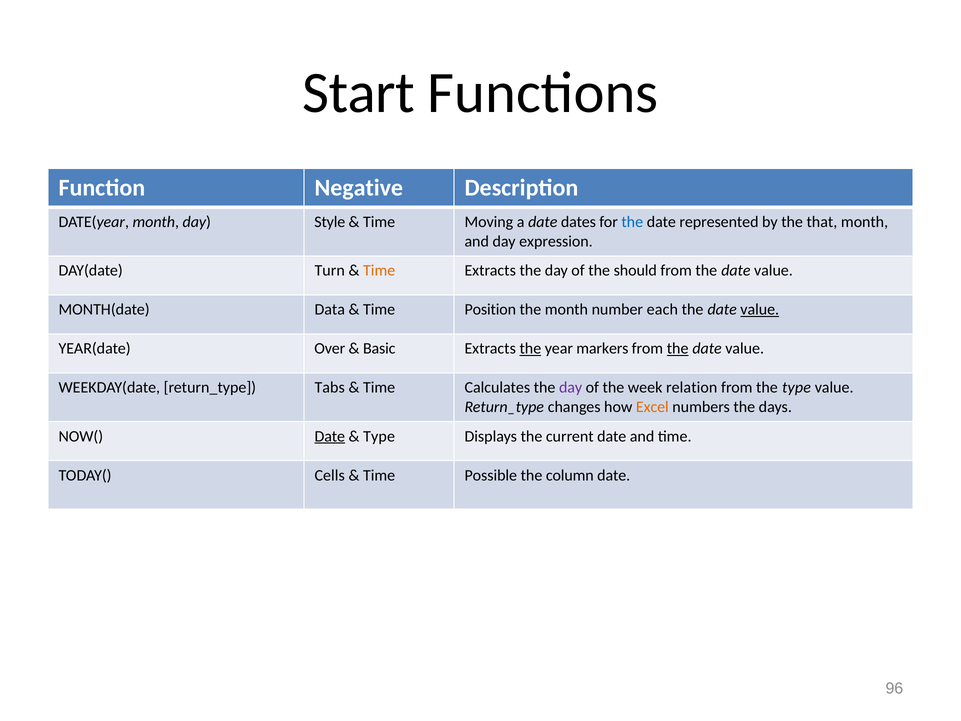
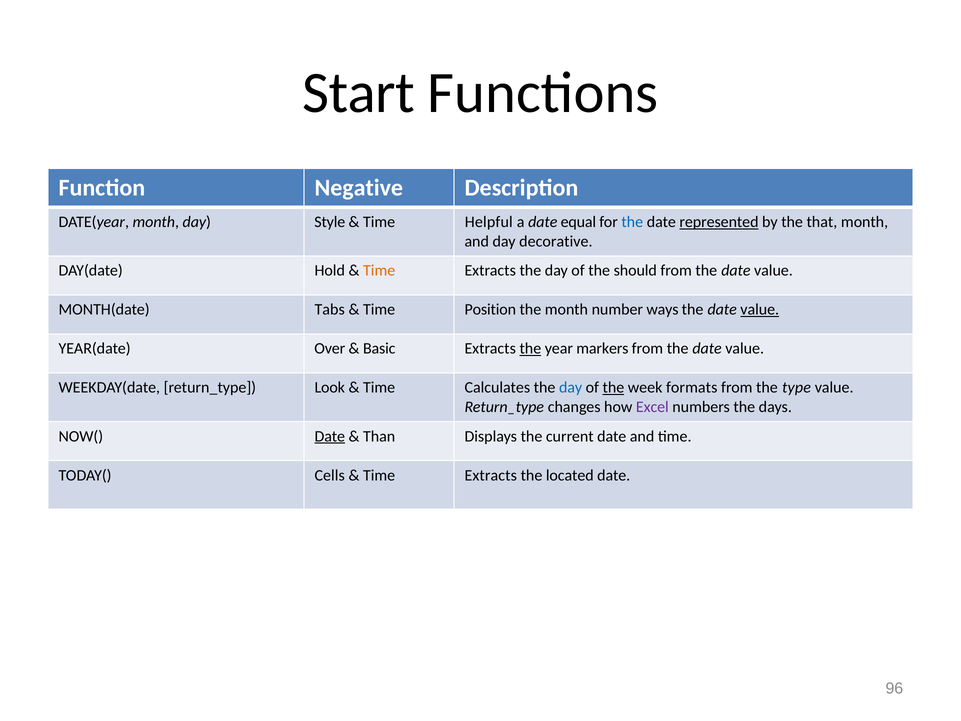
Moving: Moving -> Helpful (489, 222)
dates: dates -> equal (578, 222)
represented underline: none -> present (719, 222)
expression: expression -> decorative (556, 241)
Turn: Turn -> Hold (330, 271)
Data: Data -> Tabs (330, 310)
each: each -> ways (662, 310)
the underline: present -> none (678, 349)
Tabs: Tabs -> Look (330, 387)
day colour: purple -> blue (571, 387)
the underline: none -> present (613, 387)
relation: relation -> formats (692, 387)
Excel colour: orange -> purple (652, 407)
Type: Type -> Than (379, 436)
Possible: Possible -> Extracts (491, 475)
column: column -> located (570, 475)
